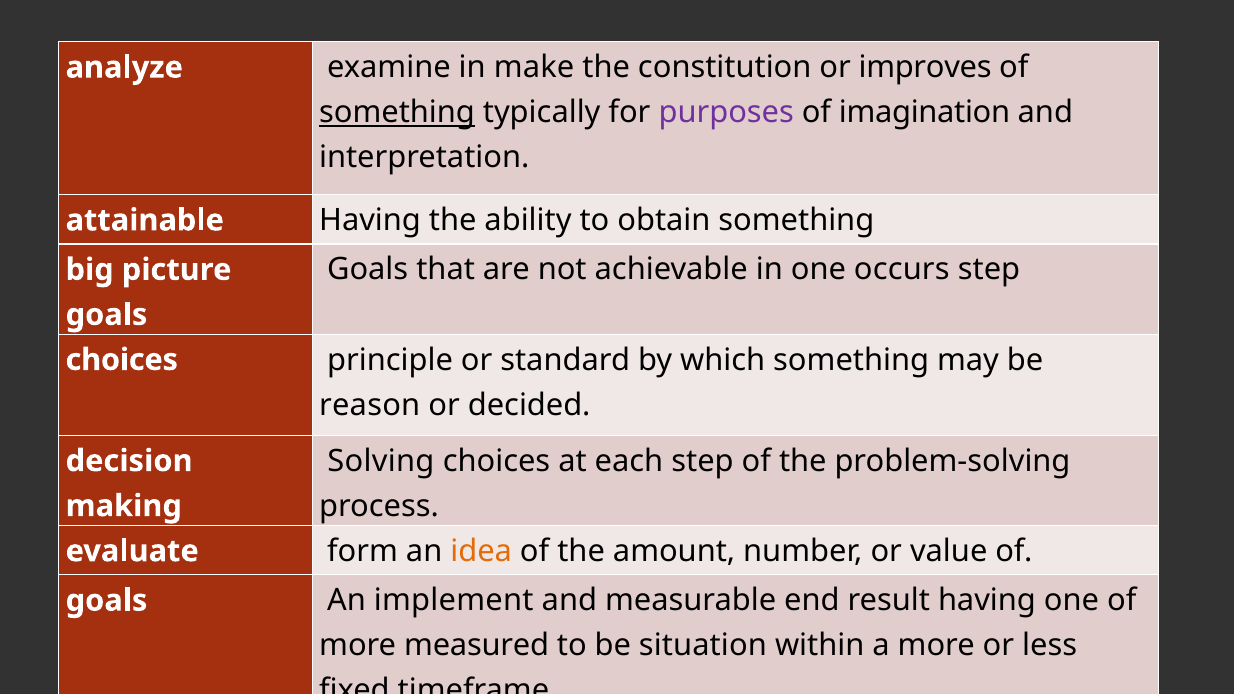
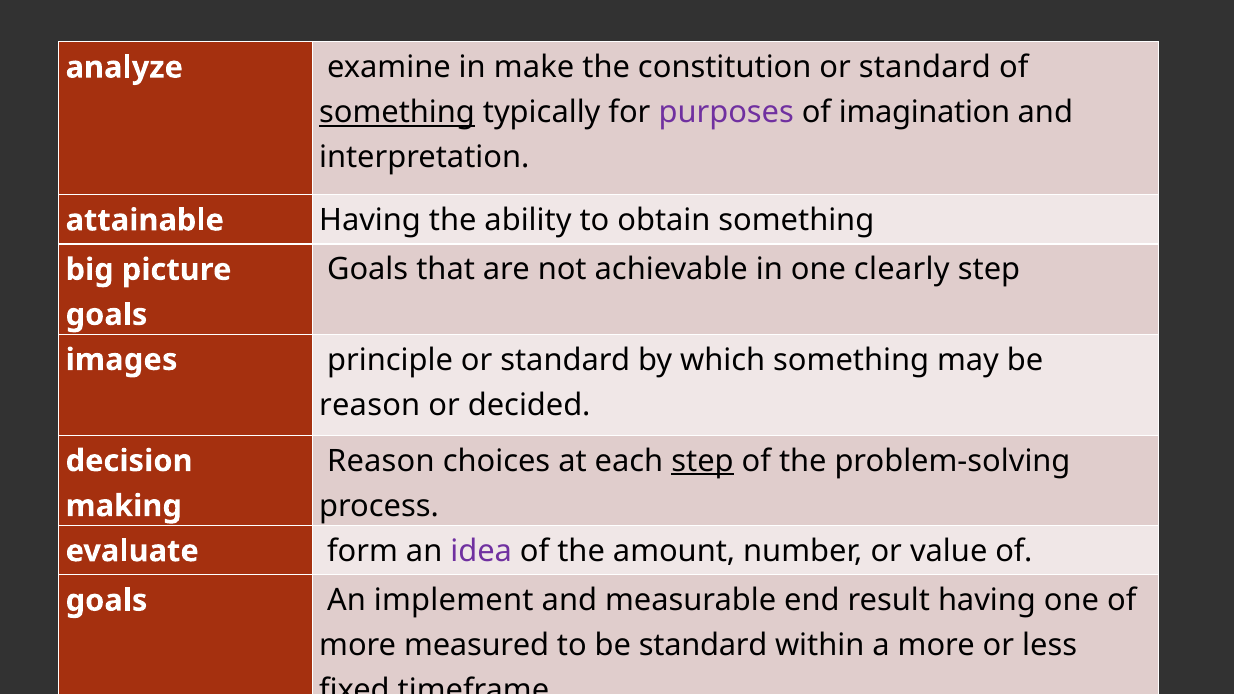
constitution or improves: improves -> standard (925, 67)
occurs: occurs -> clearly (902, 270)
choices: choices -> images (122, 360)
Solving: Solving -> Reason (381, 461)
step underline: none -> present (703, 461)
idea colour: orange -> purple (481, 551)
be situation: situation -> standard (703, 646)
